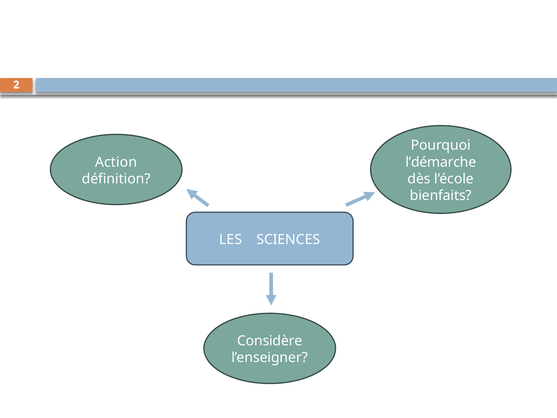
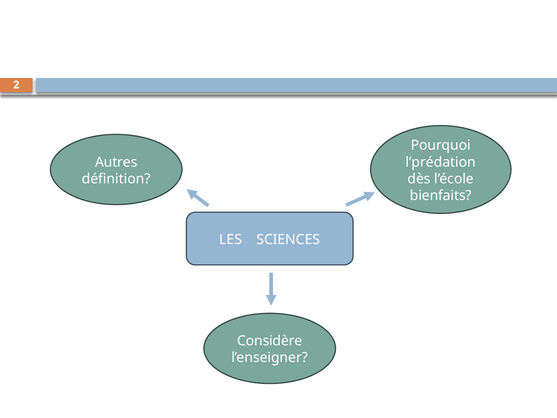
Action: Action -> Autres (116, 162)
l’démarche: l’démarche -> l’prédation (441, 162)
